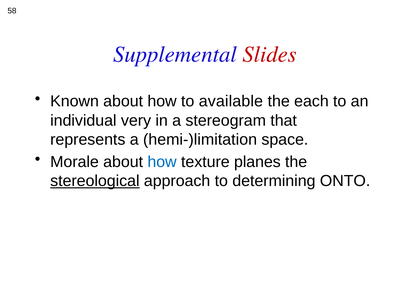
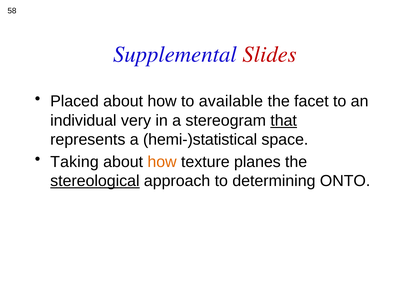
Known: Known -> Placed (75, 102)
each: each -> facet (311, 102)
that underline: none -> present (284, 121)
hemi-)limitation: hemi-)limitation -> hemi-)statistical (200, 140)
Morale: Morale -> Taking (74, 162)
how colour: blue -> orange (162, 162)
